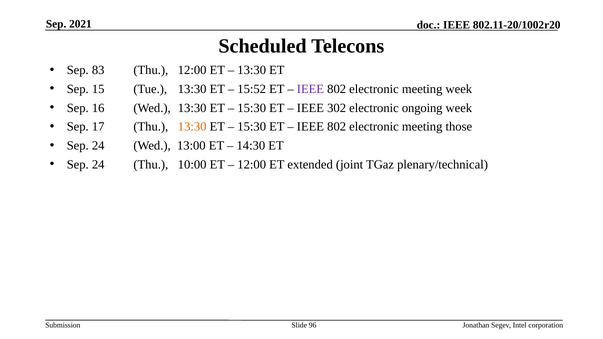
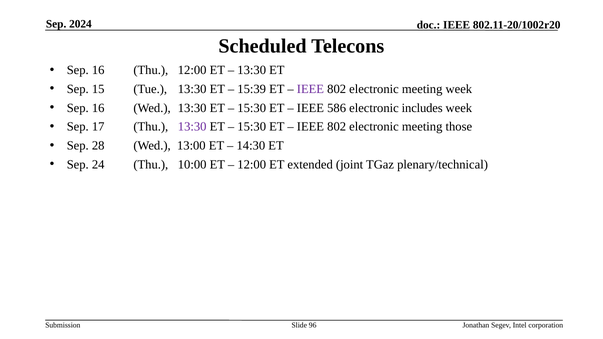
2021: 2021 -> 2024 (80, 24)
83: 83 -> 16 (98, 70)
15:52: 15:52 -> 15:39 (252, 89)
302: 302 -> 586 (337, 108)
ongoing: ongoing -> includes (422, 108)
13:30 colour: orange -> purple (192, 127)
24: 24 -> 28 (98, 146)
